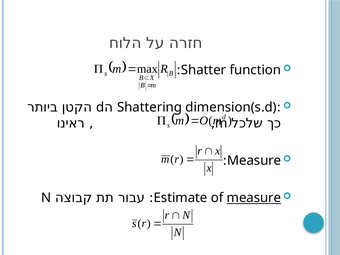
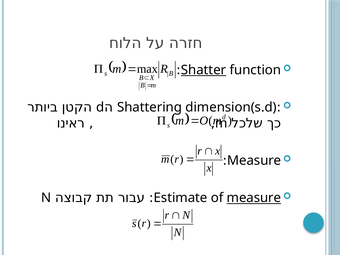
Shatter underline: none -> present (204, 70)
